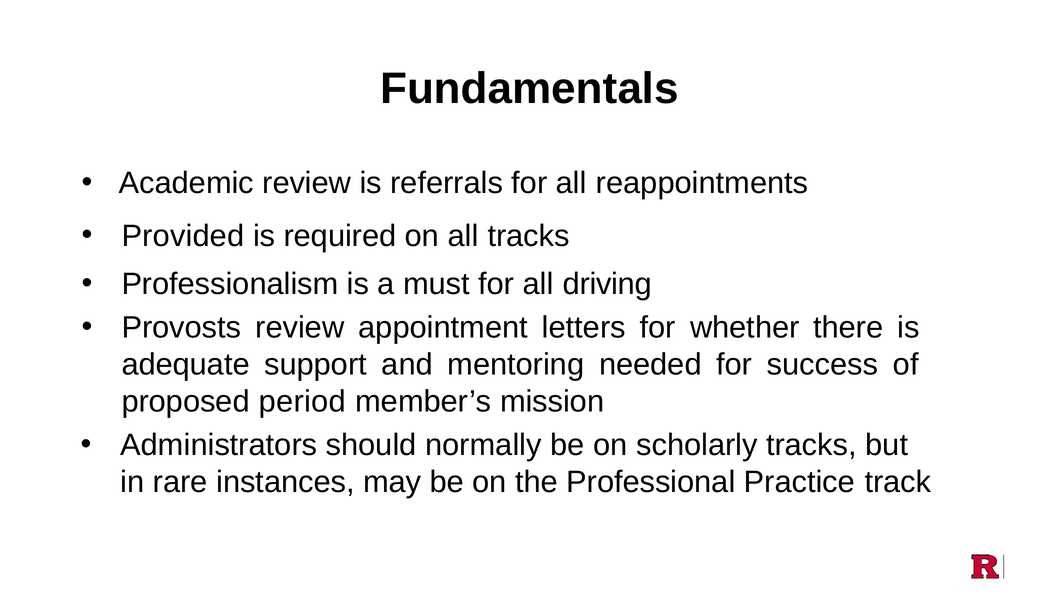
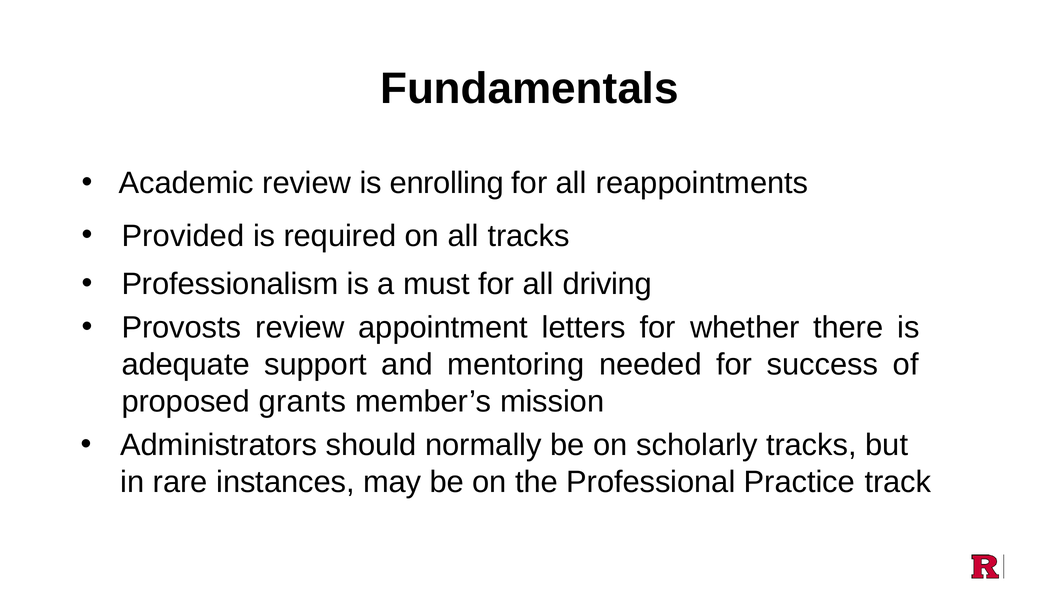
referrals: referrals -> enrolling (447, 183)
period: period -> grants (302, 402)
